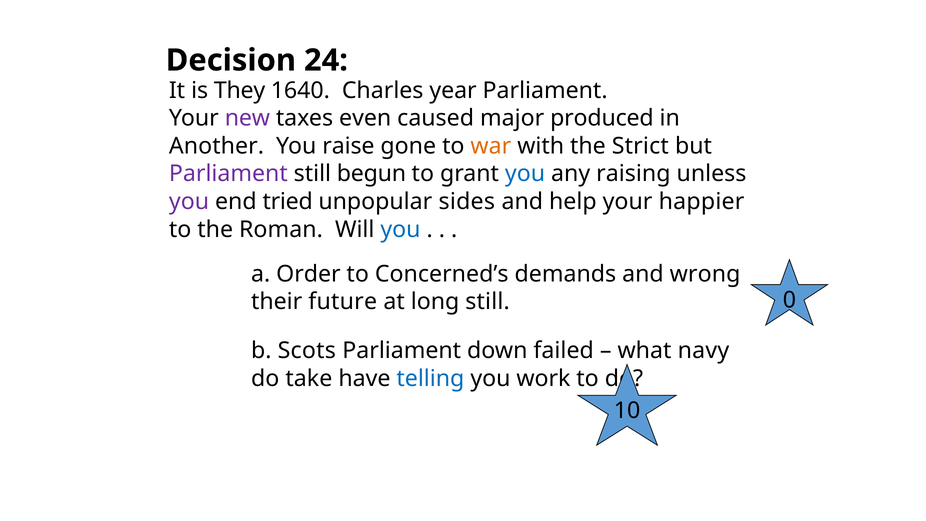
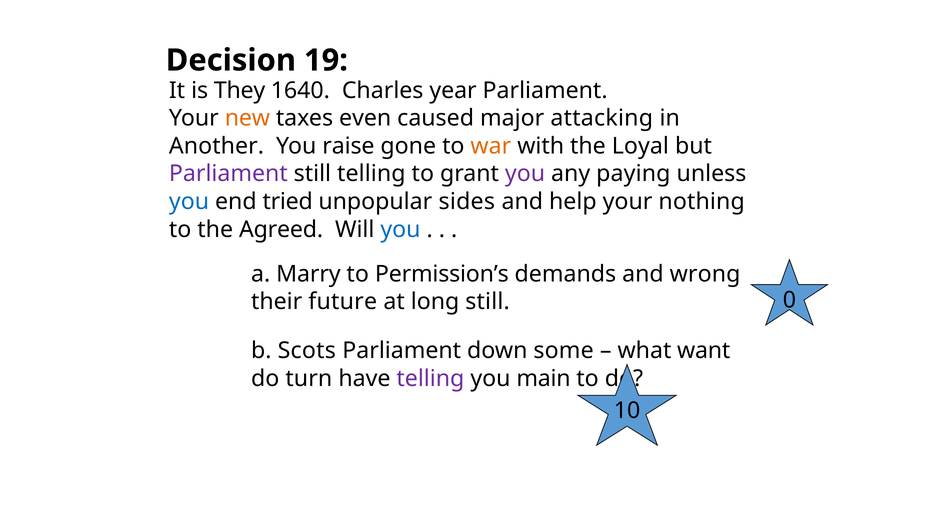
24: 24 -> 19 (326, 60)
new colour: purple -> orange (247, 118)
produced: produced -> attacking (602, 118)
Strict: Strict -> Loyal (640, 146)
still begun: begun -> telling (371, 174)
you colour: blue -> purple (525, 174)
raising: raising -> paying (633, 174)
you colour: purple -> blue (189, 202)
happier: happier -> nothing (702, 202)
Roman: Roman -> Agreed (281, 229)
Order: Order -> Marry (308, 274)
Concerned’s: Concerned’s -> Permission’s (442, 274)
failed: failed -> some (564, 351)
navy: navy -> want (704, 351)
take: take -> turn (309, 378)
telling colour: blue -> purple (430, 378)
work: work -> main (543, 378)
